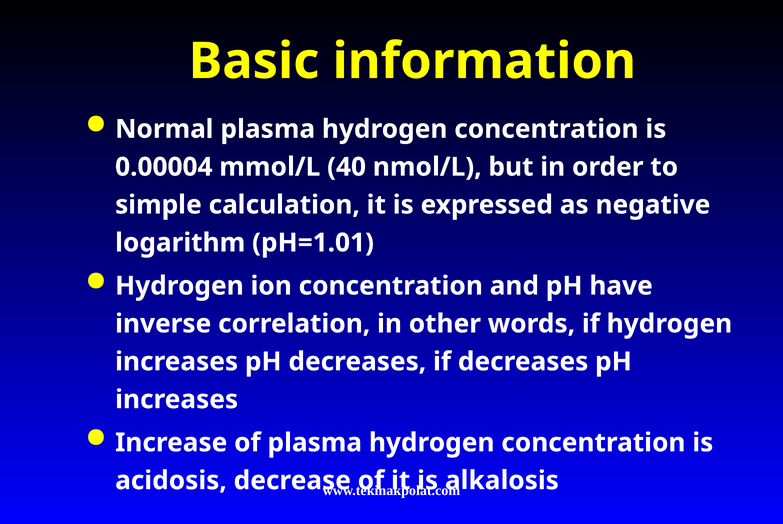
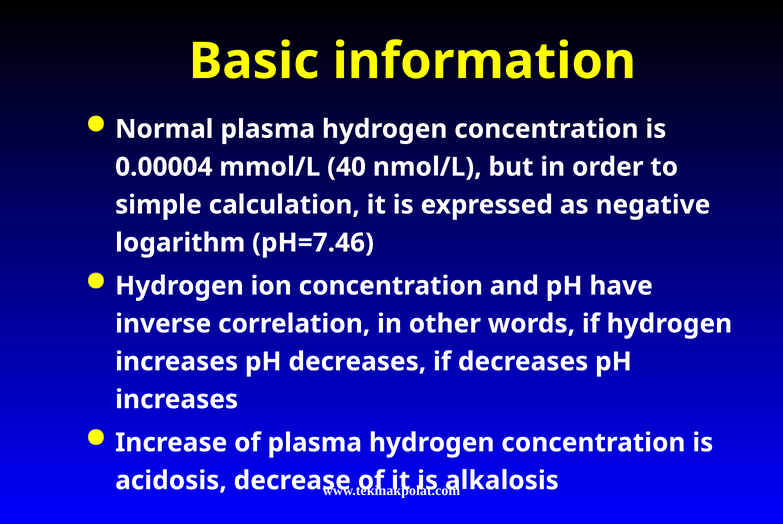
pH=1.01: pH=1.01 -> pH=7.46 (313, 243)
